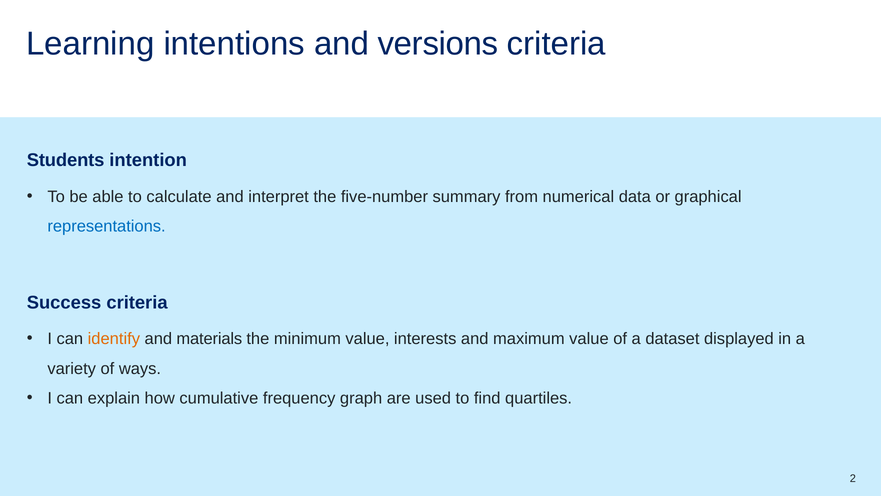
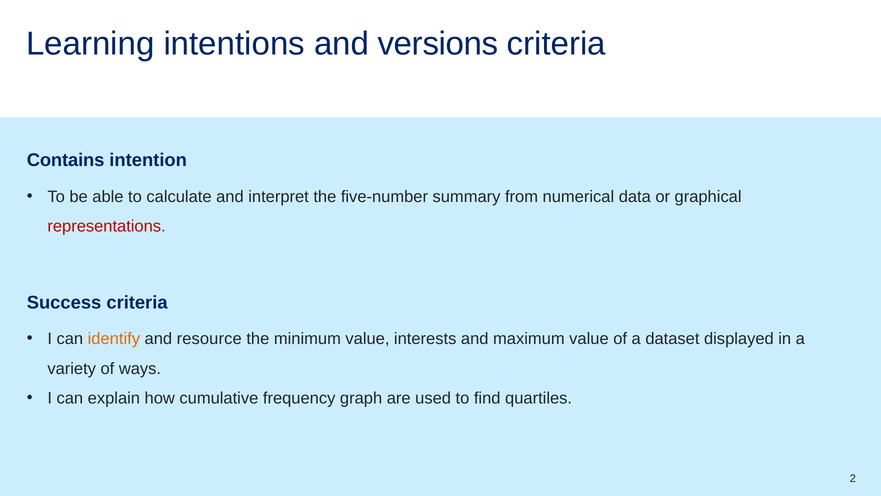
Students: Students -> Contains (66, 160)
representations colour: blue -> red (107, 226)
materials: materials -> resource (209, 338)
